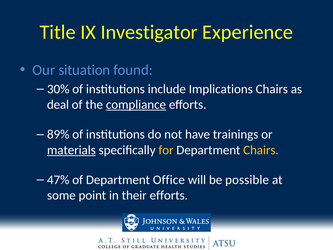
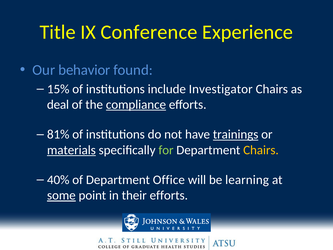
Investigator: Investigator -> Conference (149, 32)
situation: situation -> behavior (84, 70)
30%: 30% -> 15% (58, 89)
Implications: Implications -> Investigator (221, 89)
89%: 89% -> 81% (58, 134)
trainings underline: none -> present (236, 134)
for colour: yellow -> light green (166, 150)
47%: 47% -> 40% (58, 180)
possible: possible -> learning (247, 180)
some underline: none -> present (61, 195)
